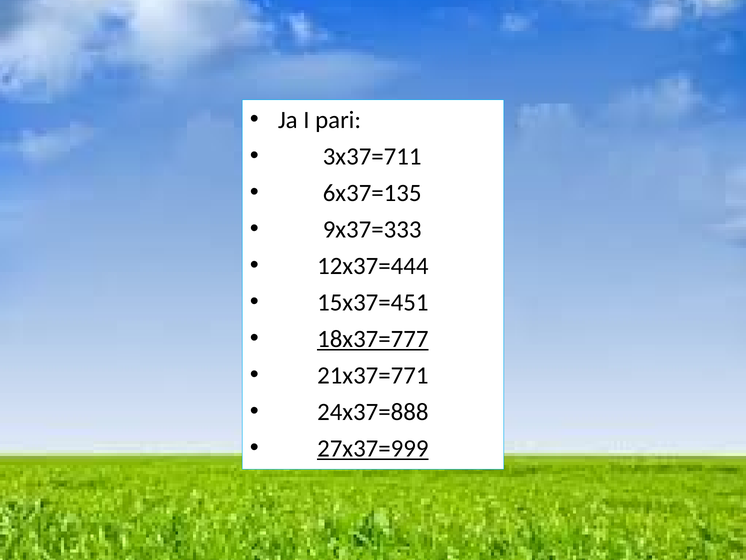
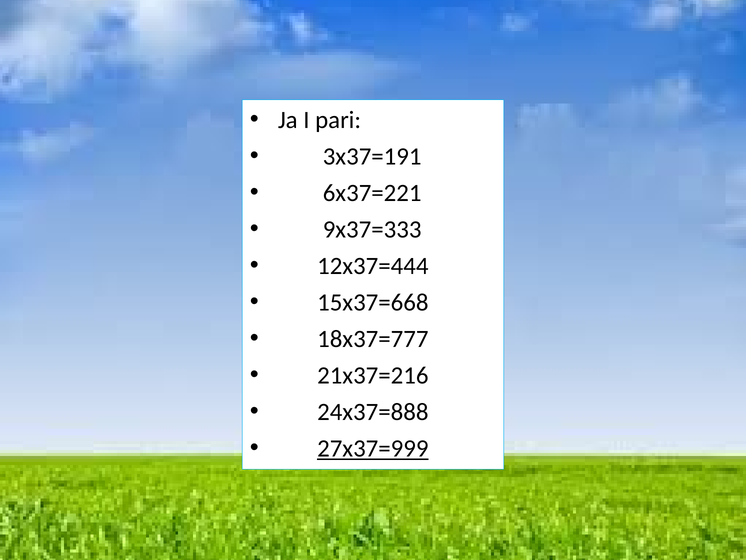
3x37=711: 3x37=711 -> 3x37=191 (372, 156)
6x37=135: 6x37=135 -> 6x37=221 (372, 193)
15x37=451: 15x37=451 -> 15x37=668 (373, 302)
18x37=777 underline: present -> none (373, 339)
21x37=771: 21x37=771 -> 21x37=216 (373, 375)
